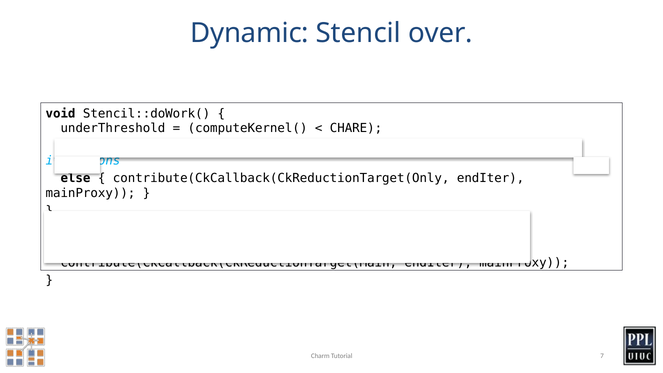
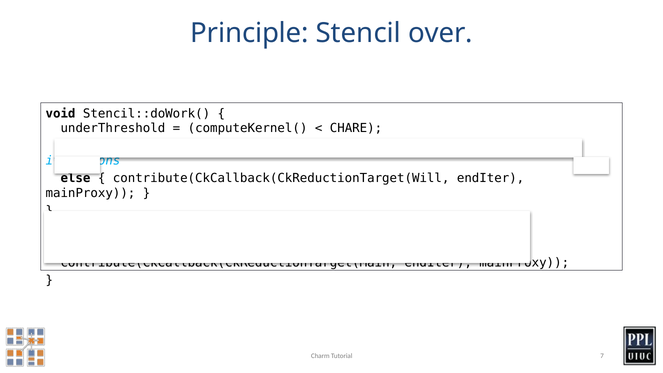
Dynamic: Dynamic -> Principle (250, 33)
contribute(CkCallback(CkReductionTarget(Only: contribute(CkCallback(CkReductionTarget(Only -> contribute(CkCallback(CkReductionTarget(Will (281, 178)
